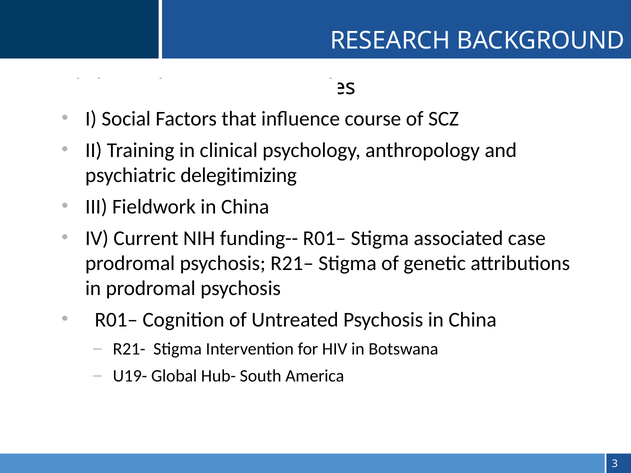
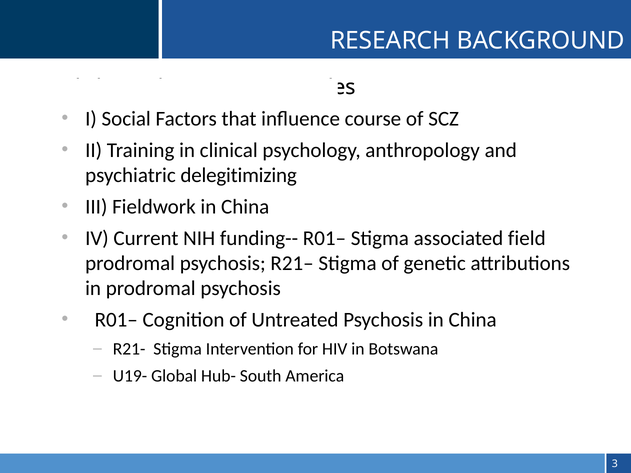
case: case -> field (527, 238)
